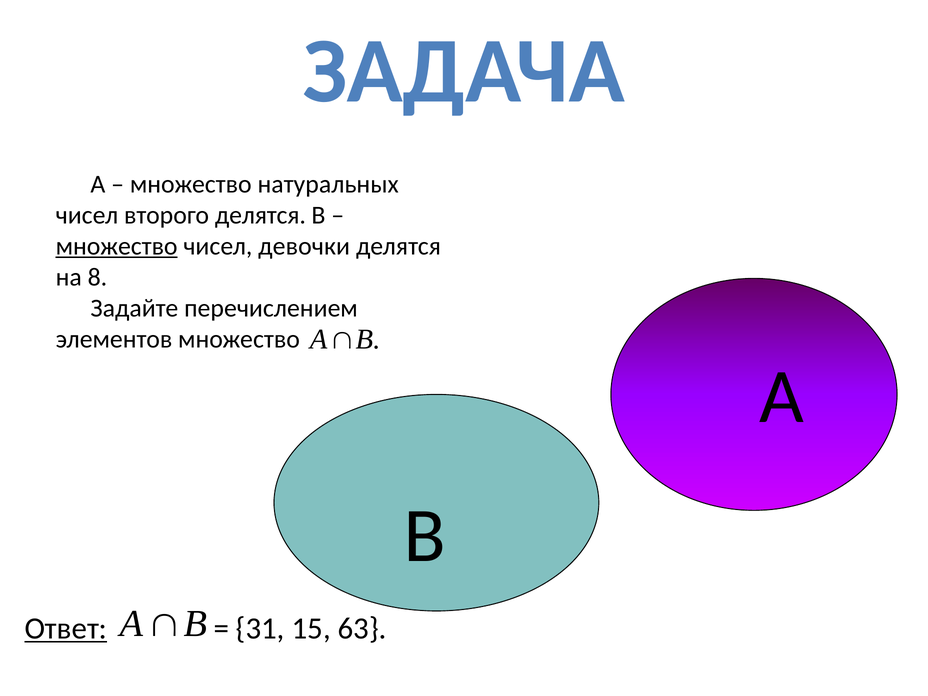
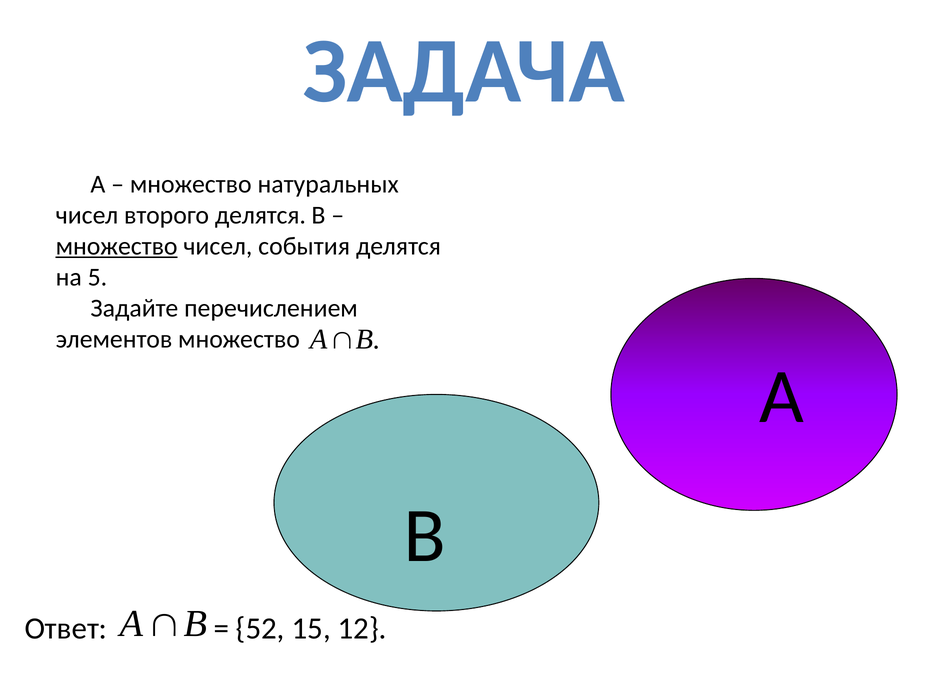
девочки: девочки -> события (304, 246)
8: 8 -> 5 (97, 277)
31: 31 -> 52 (260, 628)
63: 63 -> 12 (362, 628)
Ответ underline: present -> none (66, 628)
